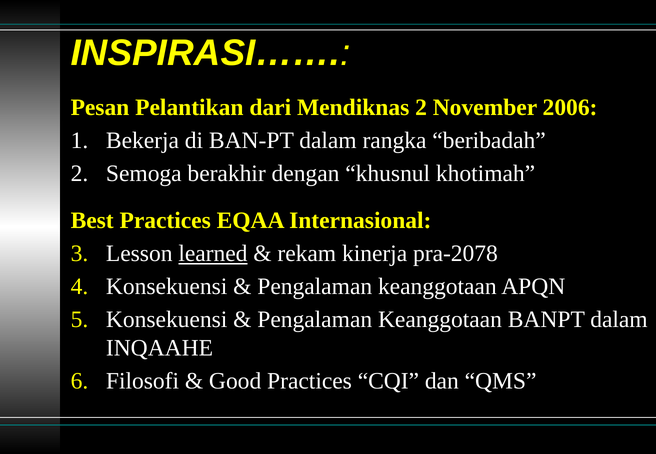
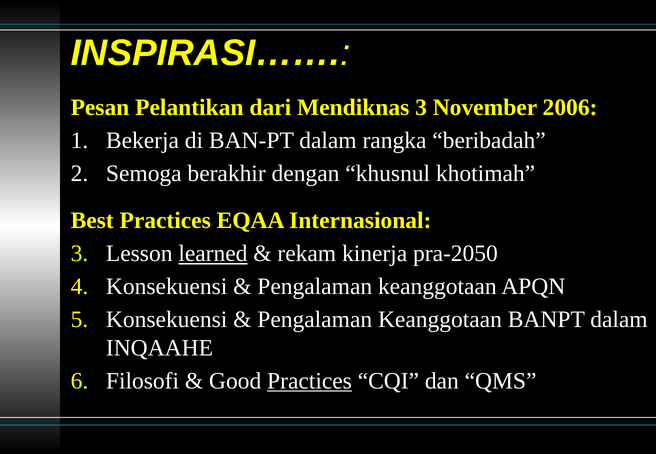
Mendiknas 2: 2 -> 3 (421, 108)
pra-2078: pra-2078 -> pra-2050 (455, 254)
Practices underline: none -> present (309, 381)
